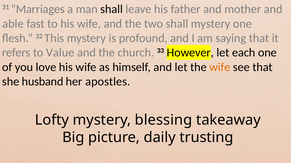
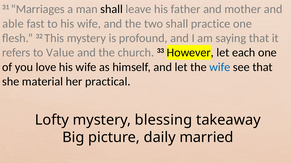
shall mystery: mystery -> practice (211, 24)
wife colour: orange -> blue (220, 67)
husband: husband -> material (43, 82)
apostles: apostles -> practical (108, 82)
trusting: trusting -> married (206, 138)
